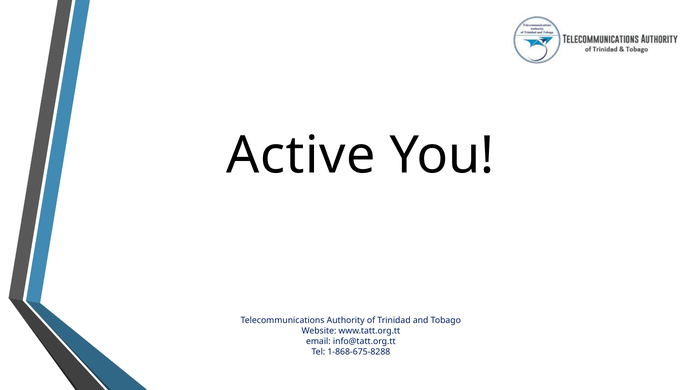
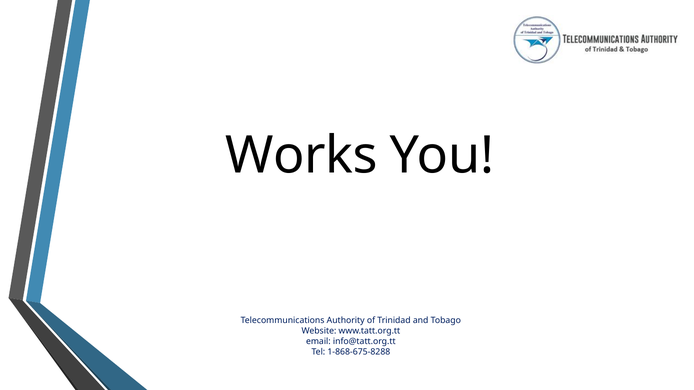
Active: Active -> Works (301, 156)
